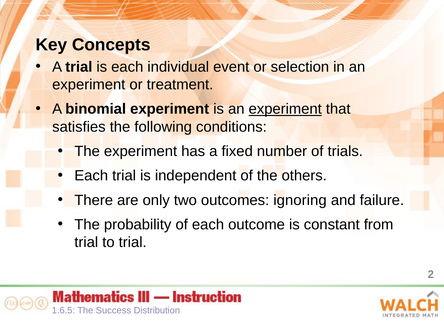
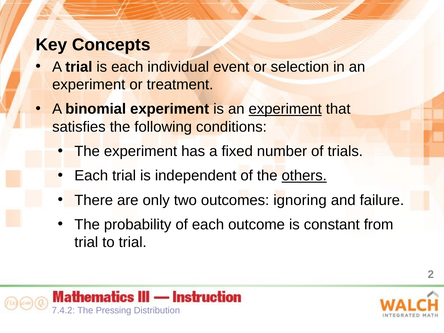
others underline: none -> present (304, 176)
1.6.5: 1.6.5 -> 7.4.2 (63, 310)
Success: Success -> Pressing (114, 310)
